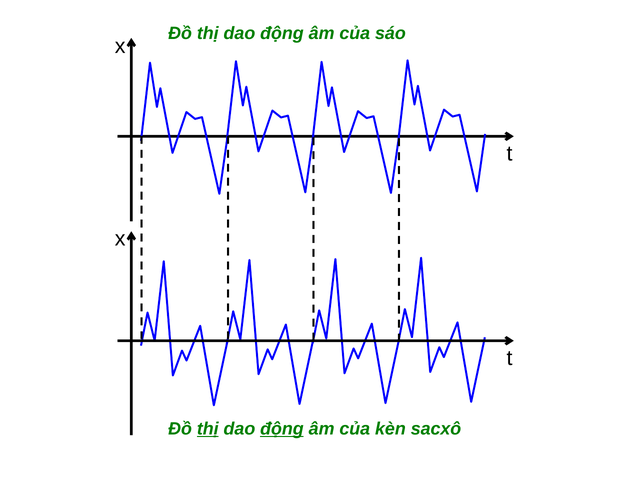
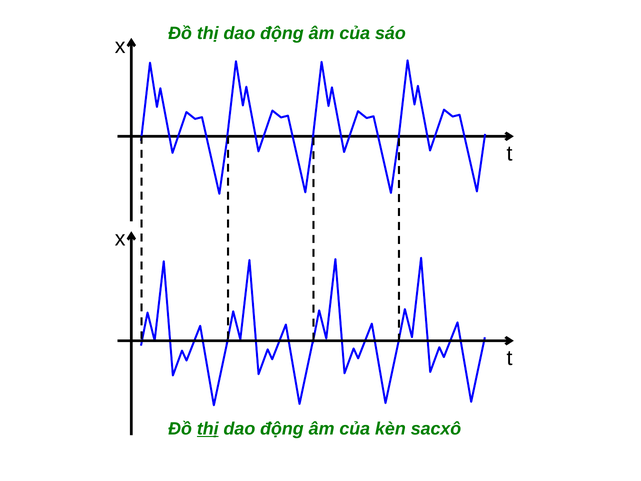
động underline: present -> none (282, 429)
